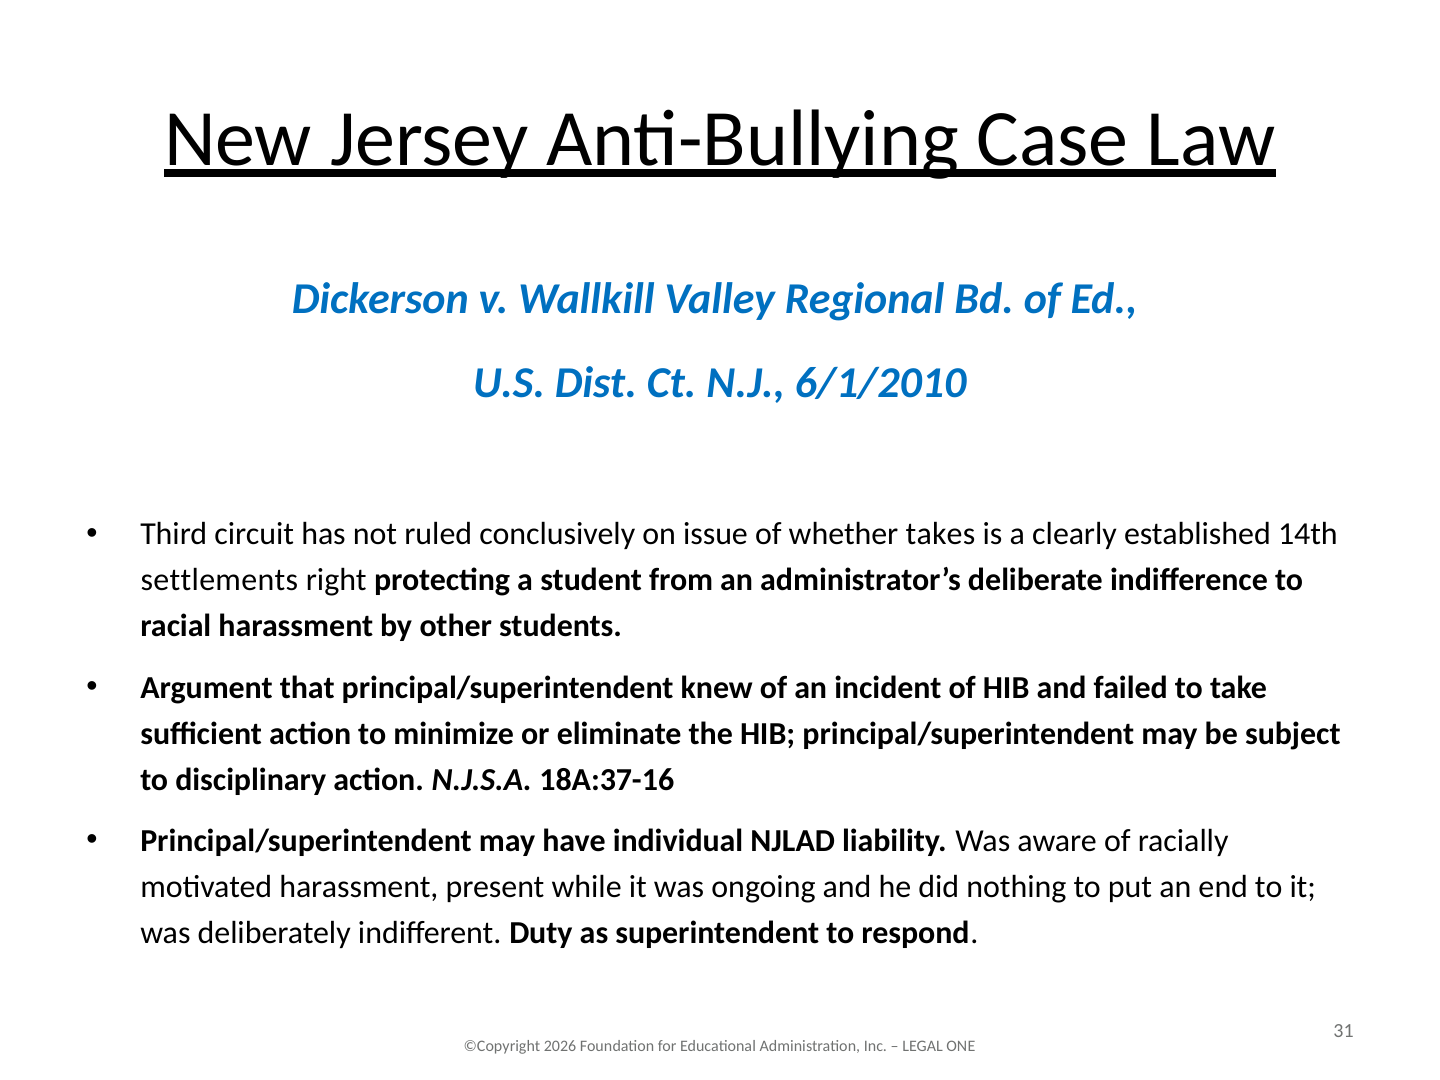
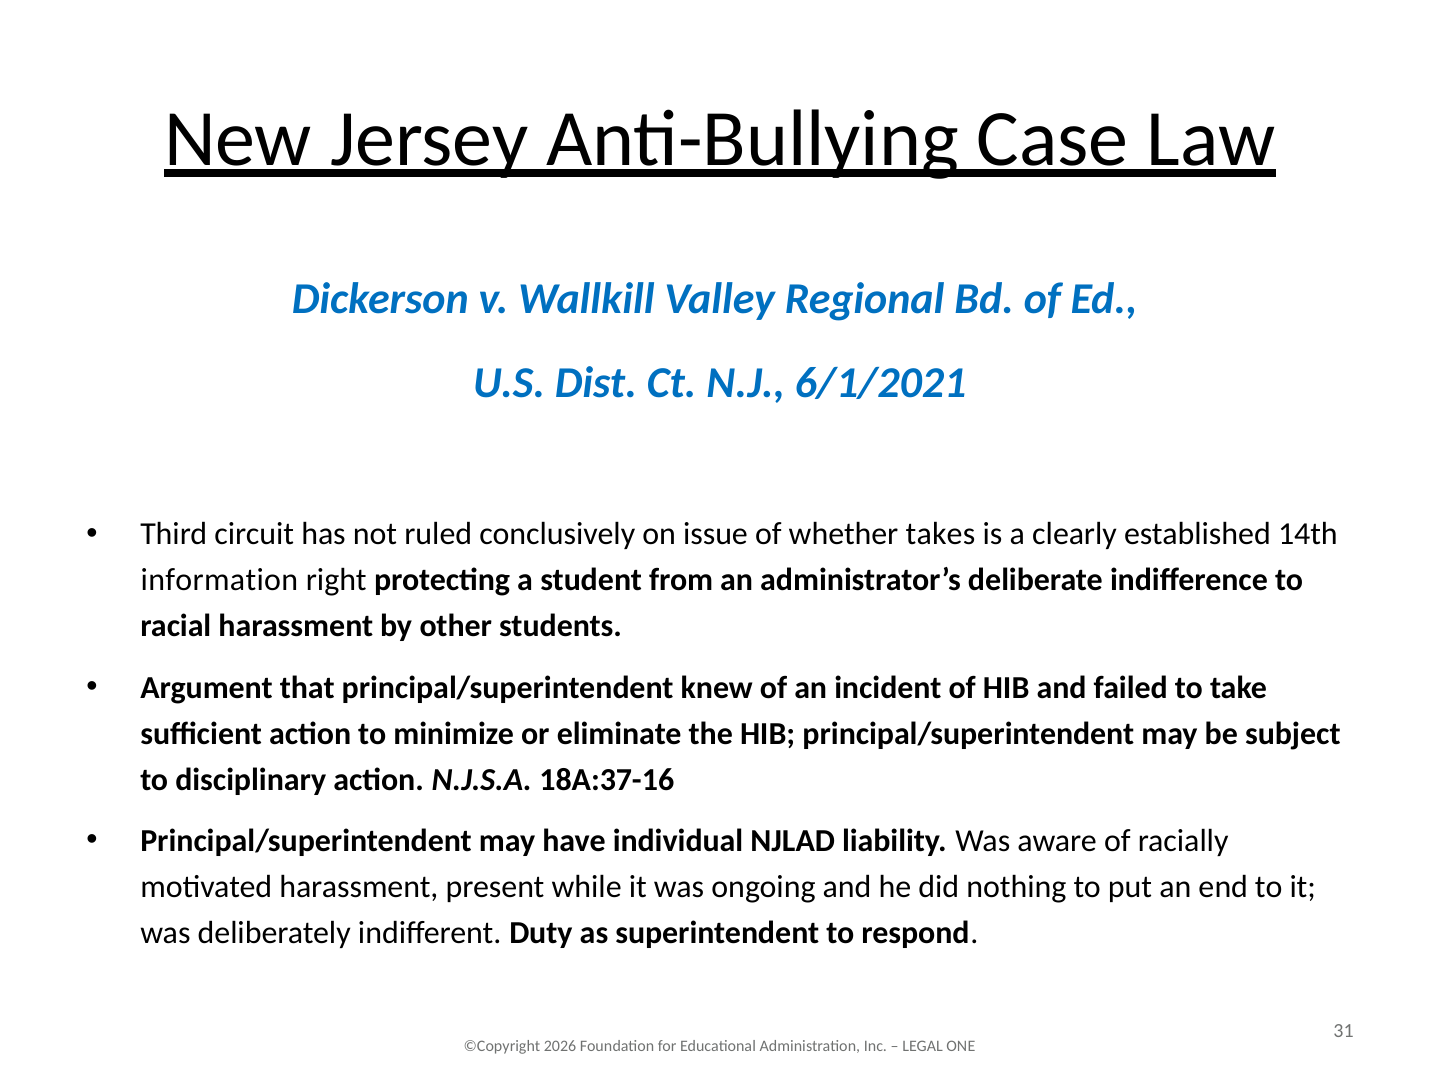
6/1/2010: 6/1/2010 -> 6/1/2021 (881, 383)
settlements: settlements -> information (219, 580)
